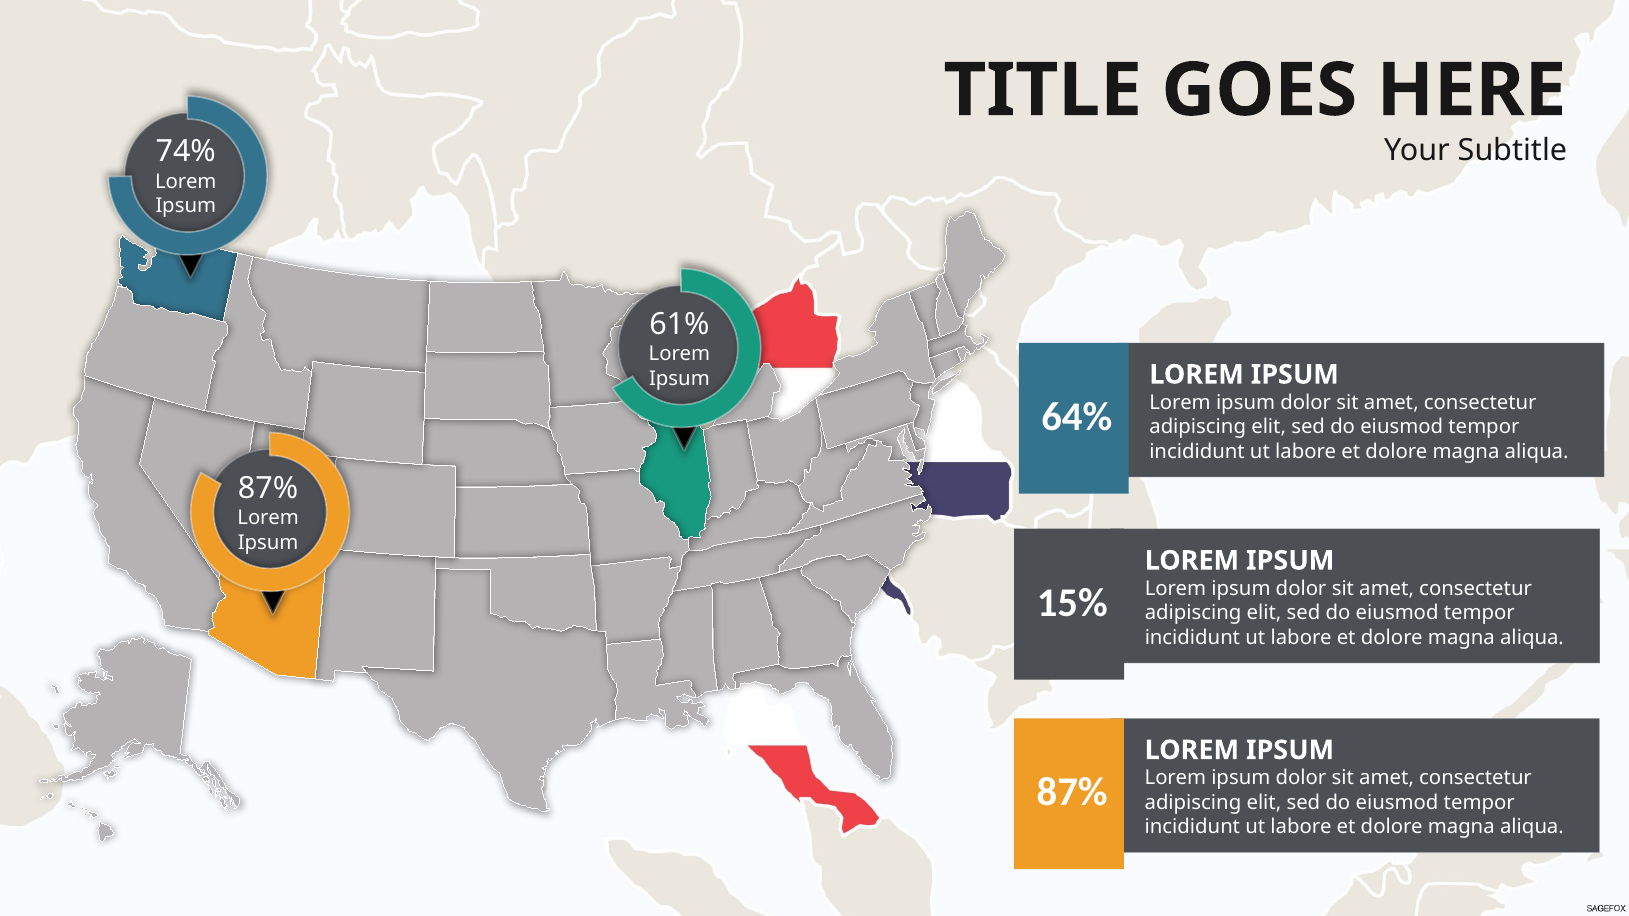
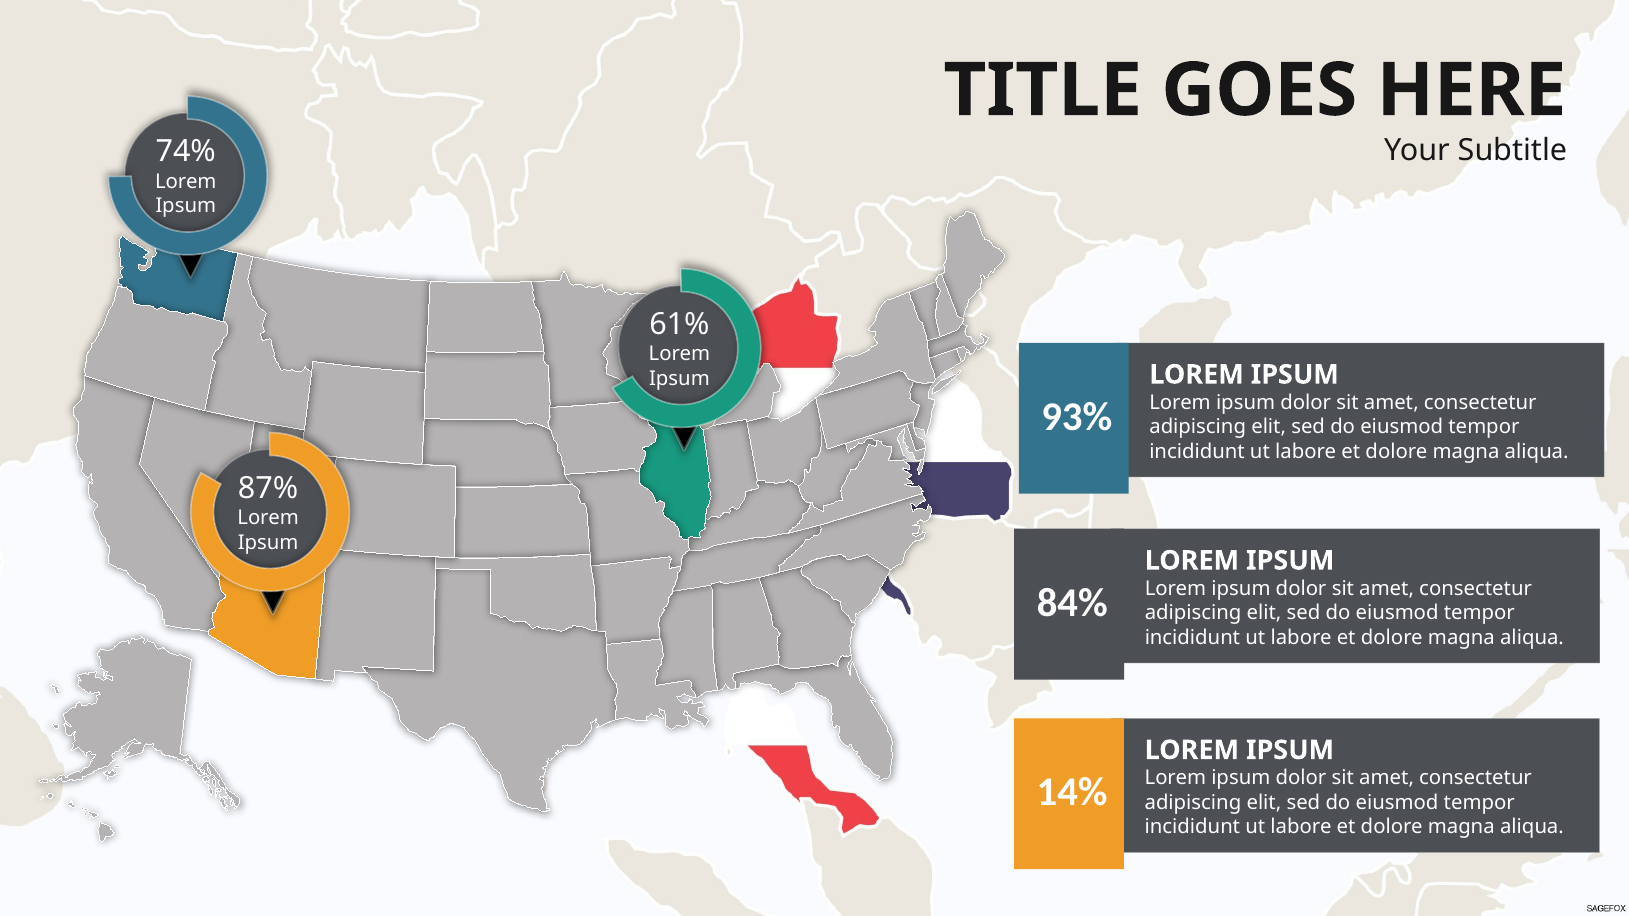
64%: 64% -> 93% (1077, 417)
15%: 15% -> 84% (1072, 603)
87%: 87% -> 14% (1072, 793)
